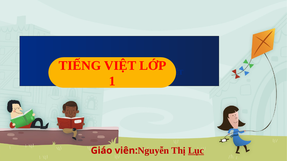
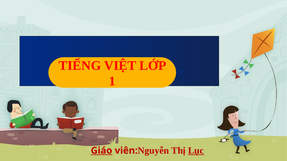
Giáo underline: none -> present (101, 151)
